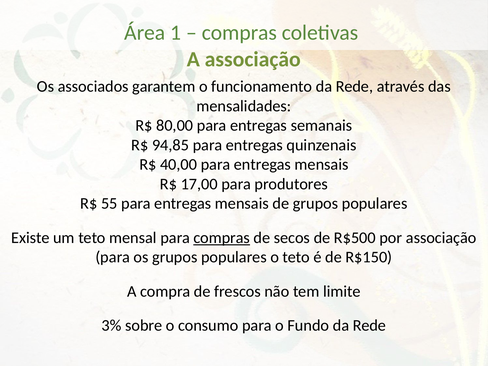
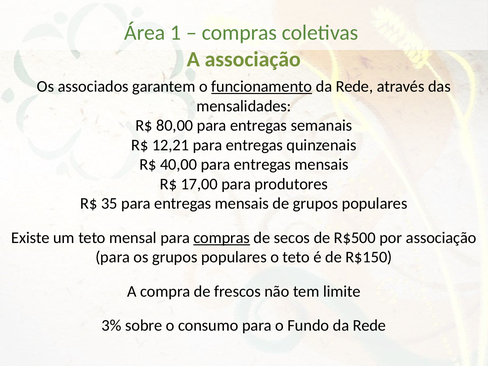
funcionamento underline: none -> present (262, 86)
94,85: 94,85 -> 12,21 (171, 145)
55: 55 -> 35 (109, 204)
